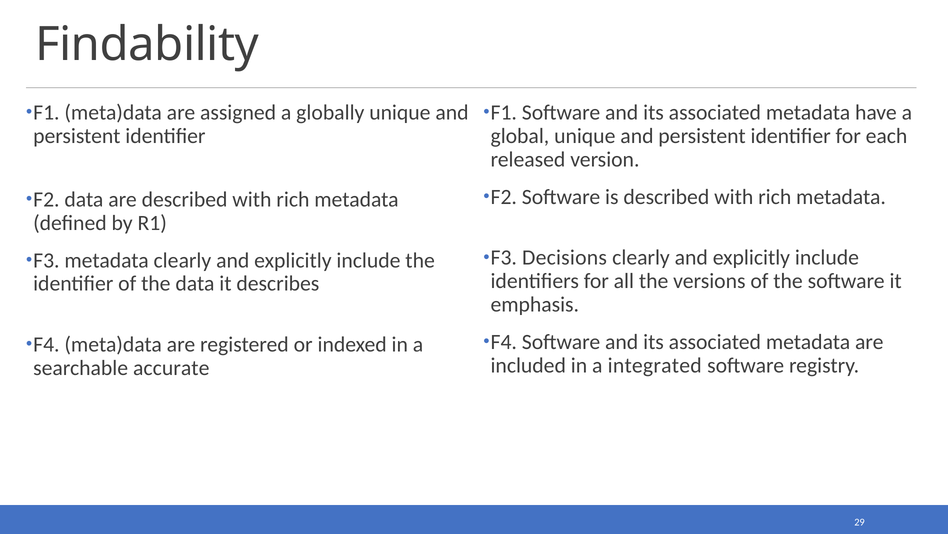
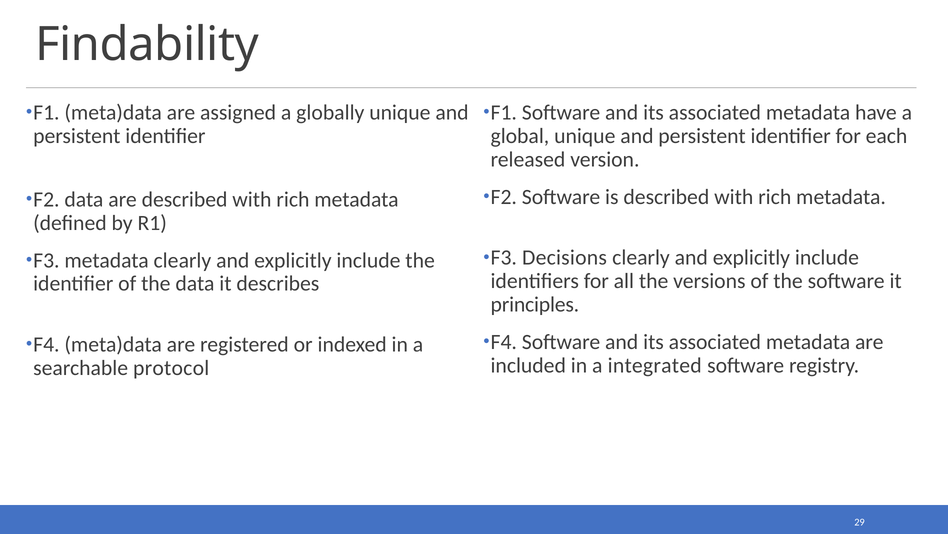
emphasis: emphasis -> principles (535, 304)
accurate: accurate -> protocol (171, 368)
